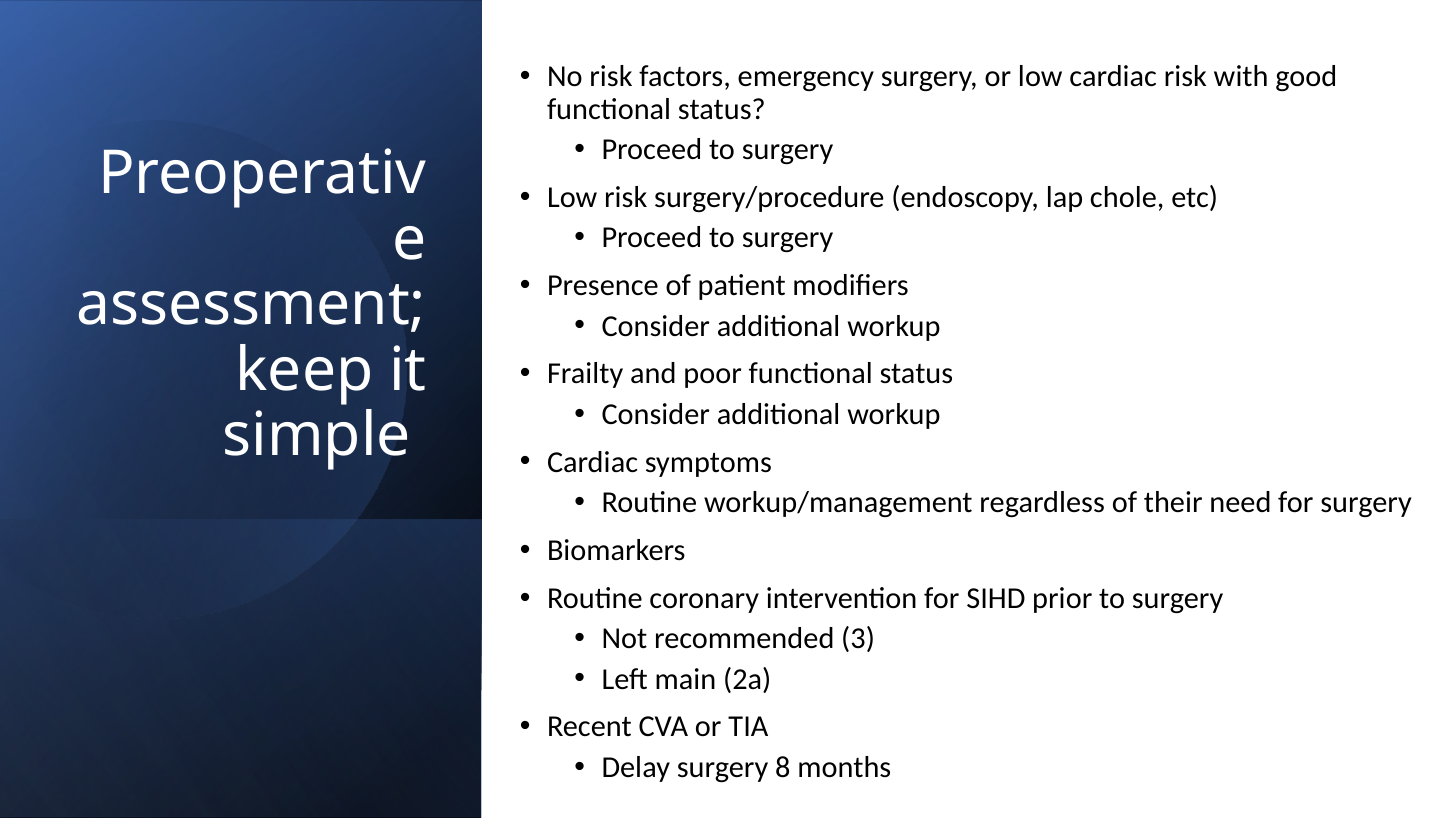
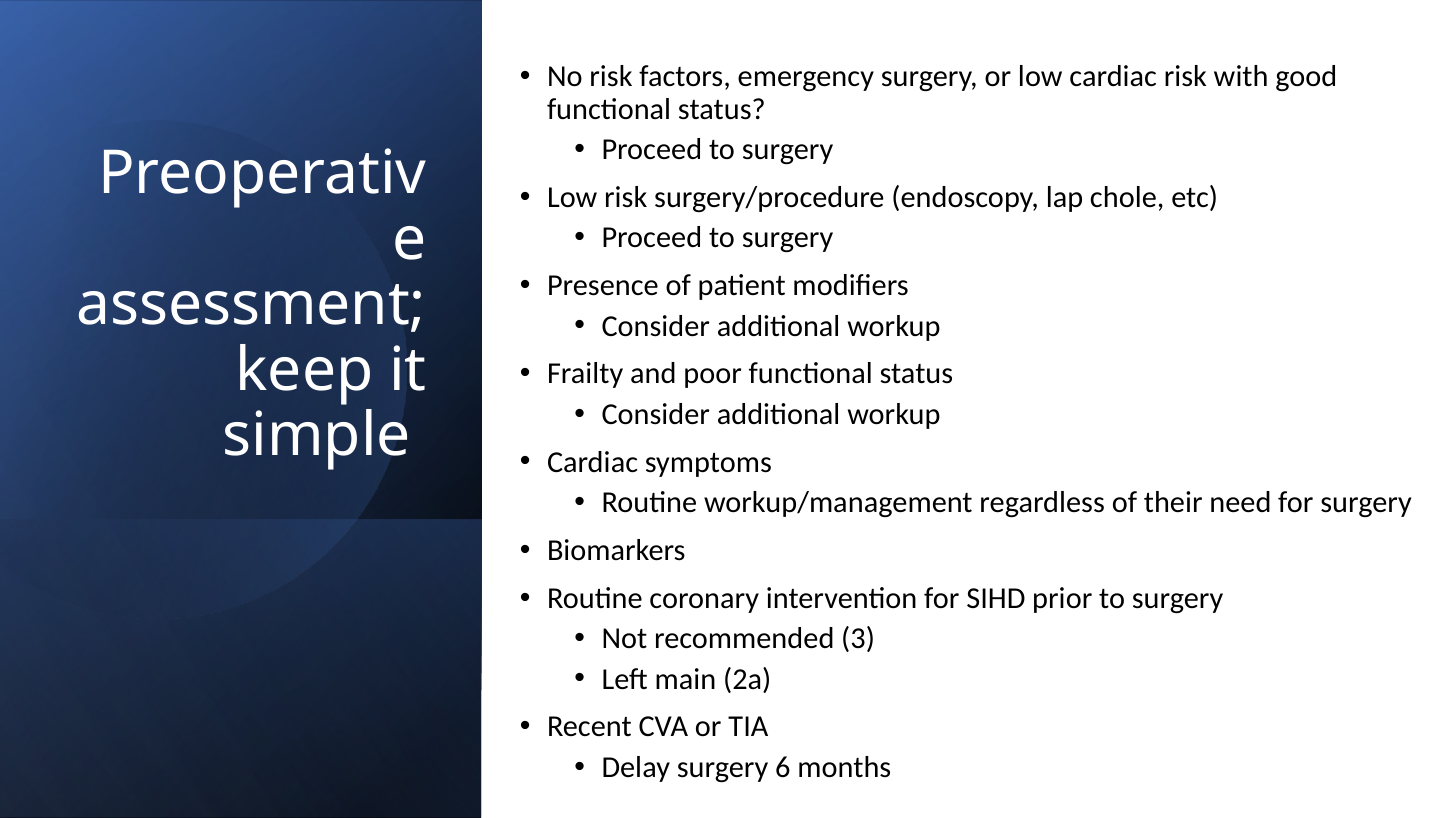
8: 8 -> 6 (783, 767)
